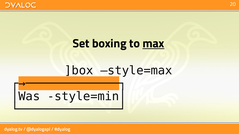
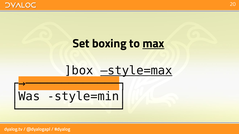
style=max underline: none -> present (136, 71)
